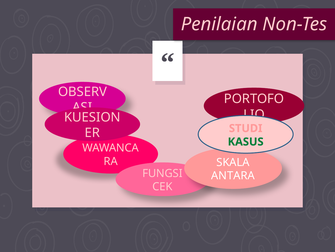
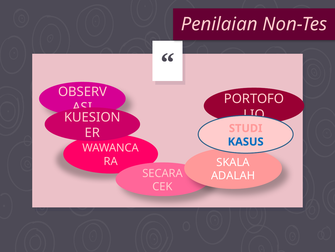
KASUS colour: green -> blue (246, 141)
FUNGSI: FUNGSI -> SECARA (162, 173)
ANTARA: ANTARA -> ADALAH (233, 175)
